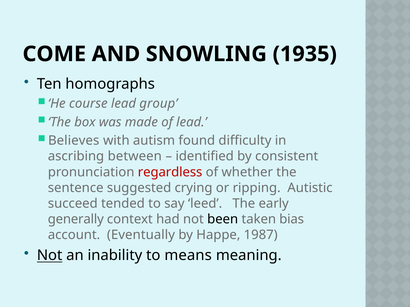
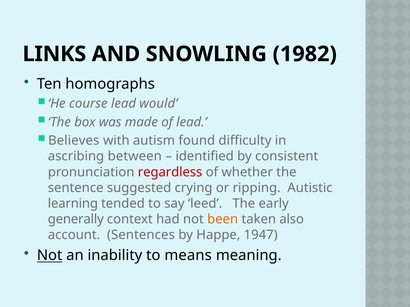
COME: COME -> LINKS (54, 54)
1935: 1935 -> 1982 (305, 54)
group: group -> would (159, 104)
succeed: succeed -> learning (73, 204)
been colour: black -> orange (223, 220)
bias: bias -> also (292, 220)
Eventually: Eventually -> Sentences (141, 235)
1987: 1987 -> 1947 (261, 235)
